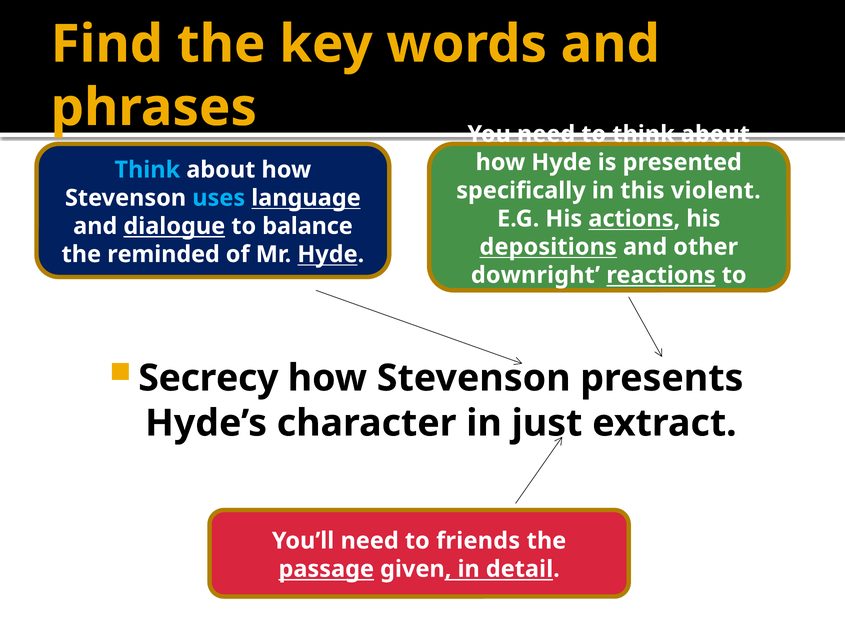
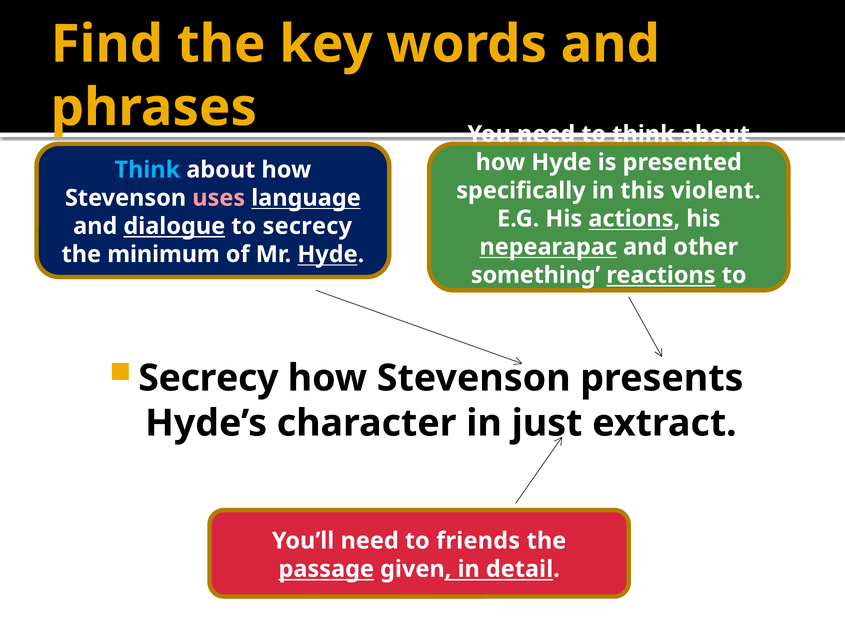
uses colour: light blue -> pink (219, 198)
to balance: balance -> secrecy (307, 226)
depositions: depositions -> nepearapac (548, 247)
reminded: reminded -> minimum (163, 254)
downright: downright -> something (536, 275)
